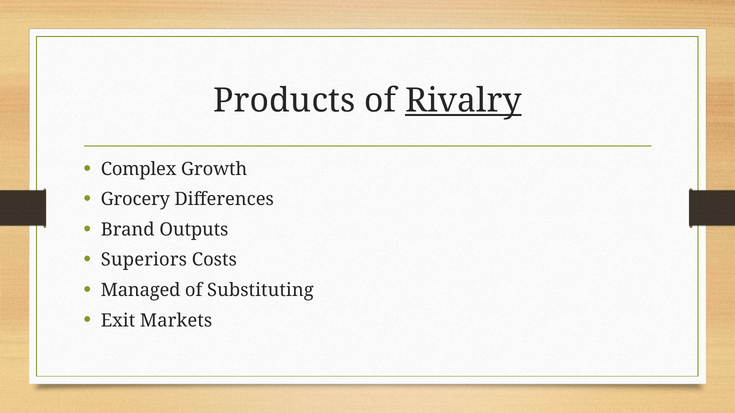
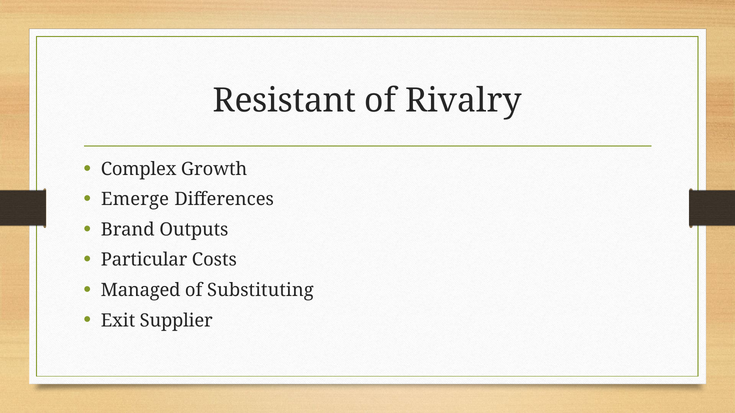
Products: Products -> Resistant (284, 101)
Rivalry underline: present -> none (463, 101)
Grocery: Grocery -> Emerge (135, 200)
Superiors: Superiors -> Particular (144, 260)
Markets: Markets -> Supplier (176, 321)
